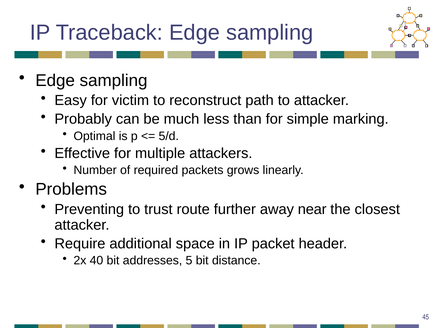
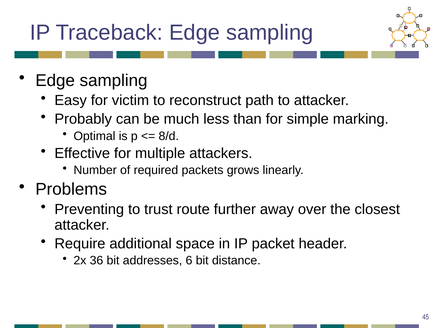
5/d: 5/d -> 8/d (169, 136)
near: near -> over (312, 209)
40: 40 -> 36 (96, 260)
5: 5 -> 6 (189, 260)
